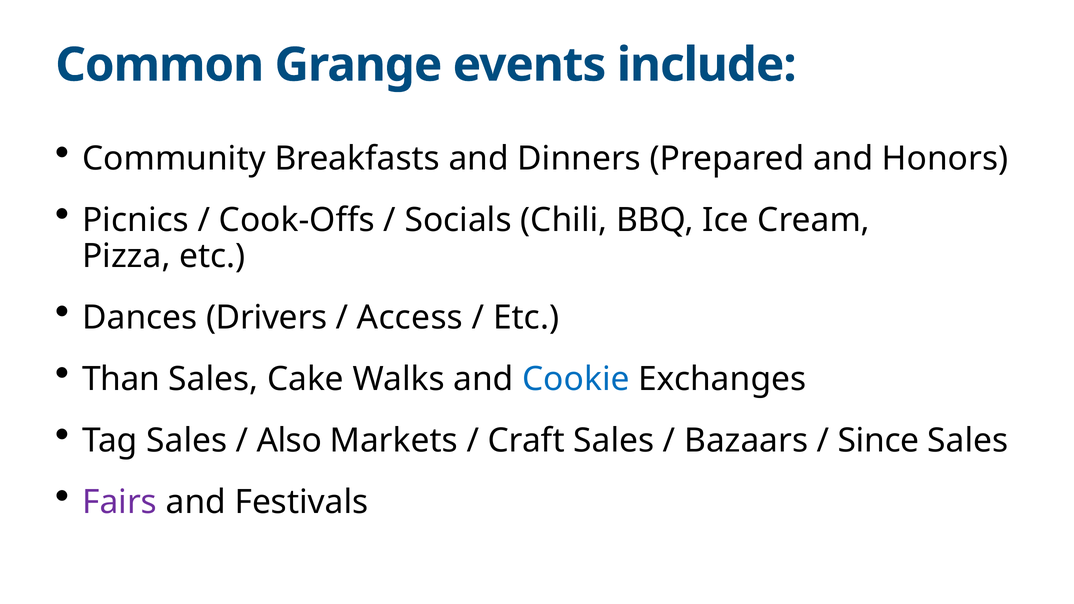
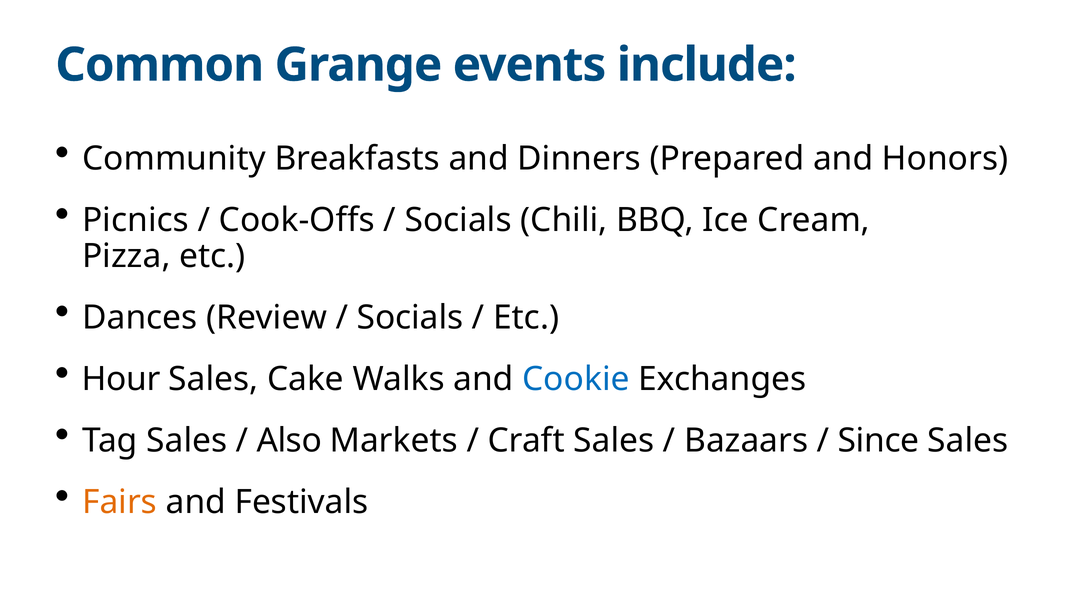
Drivers: Drivers -> Review (267, 318)
Access: Access -> Socials (410, 318)
Than: Than -> Hour (121, 379)
Fairs colour: purple -> orange (120, 502)
